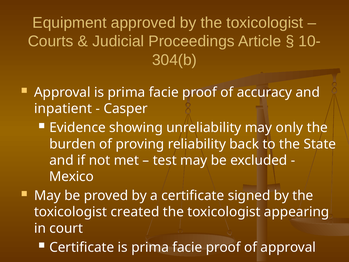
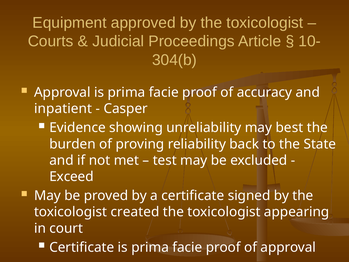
only: only -> best (289, 128)
Mexico: Mexico -> Exceed (71, 176)
